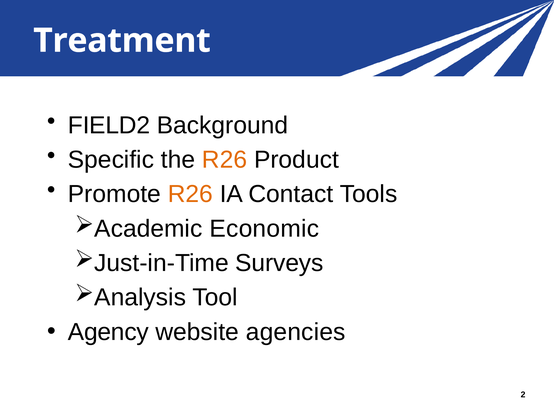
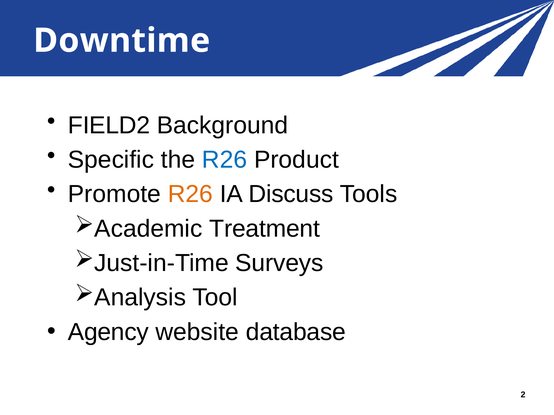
Treatment: Treatment -> Downtime (122, 41)
R26 colour: orange -> blue (225, 160)
Contact: Contact -> Discuss (291, 194)
Economic: Economic -> Treatment (265, 229)
agencies: agencies -> database (296, 332)
